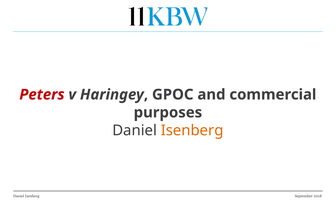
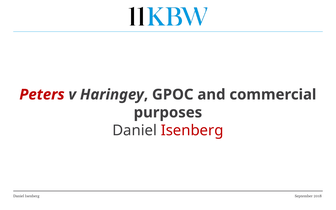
Isenberg colour: orange -> red (192, 130)
